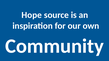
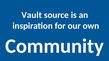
Hope: Hope -> Vault (32, 15)
